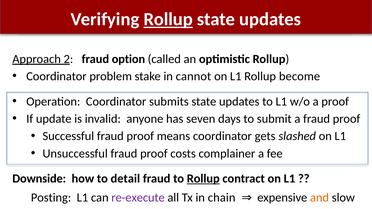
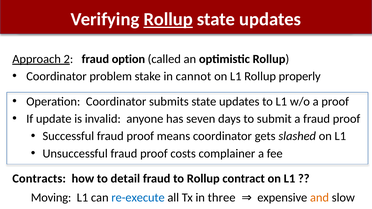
become: become -> properly (300, 76)
Downside: Downside -> Contracts (39, 179)
Rollup underline: present -> none (203, 179)
Posting: Posting -> Moving (51, 198)
re-execute colour: purple -> blue (138, 198)
chain: chain -> three (222, 198)
